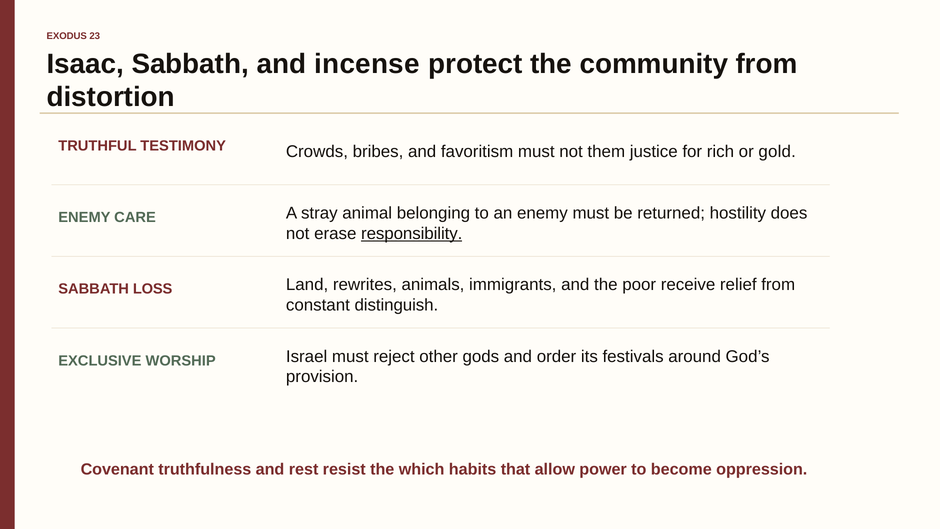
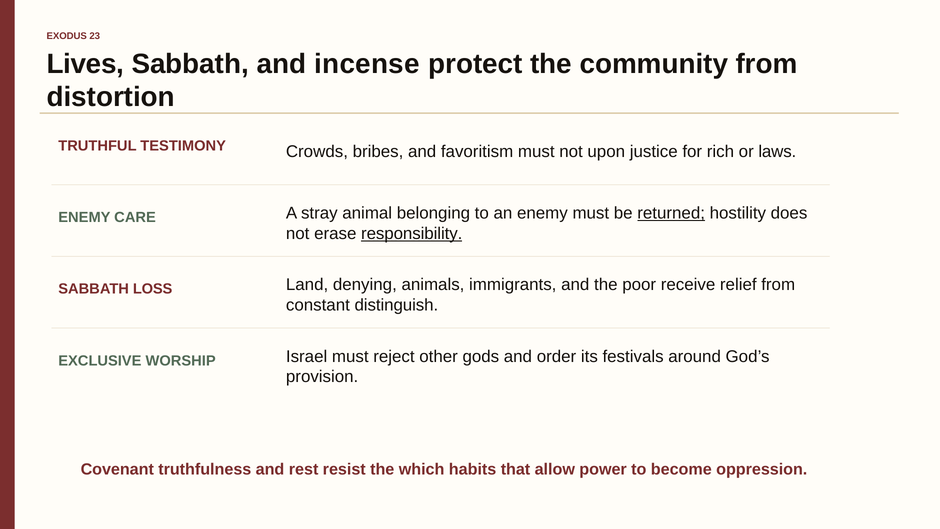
Isaac: Isaac -> Lives (85, 64)
them: them -> upon (606, 152)
gold: gold -> laws (777, 152)
returned underline: none -> present (671, 213)
rewrites: rewrites -> denying (365, 285)
